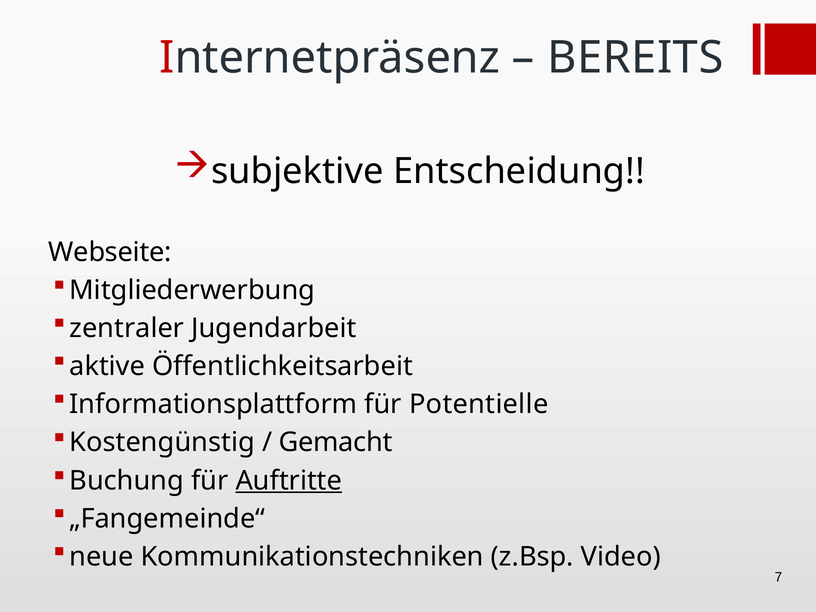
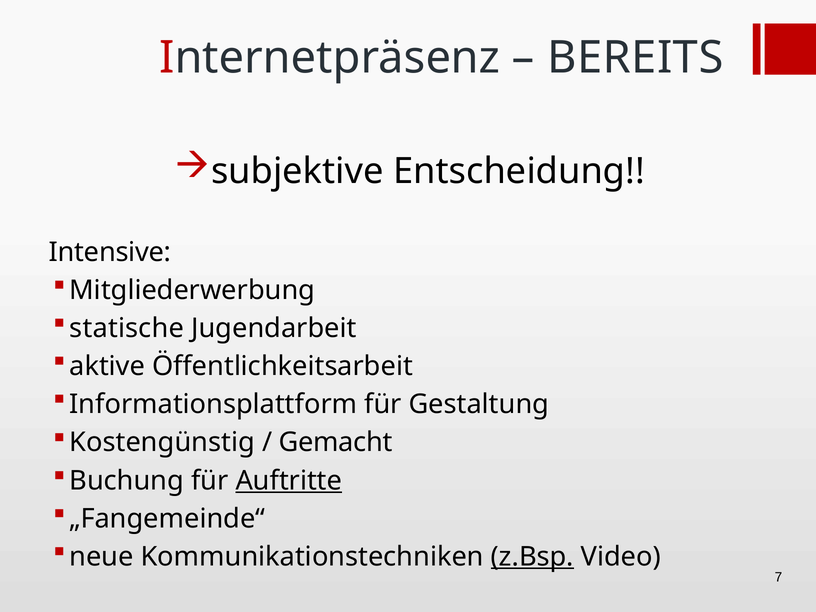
Webseite: Webseite -> Intensive (110, 252)
zentraler: zentraler -> statische (127, 328)
Potentielle: Potentielle -> Gestaltung (479, 404)
z.Bsp underline: none -> present (532, 557)
